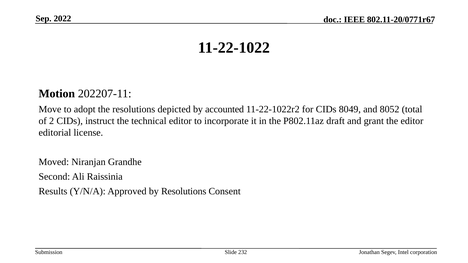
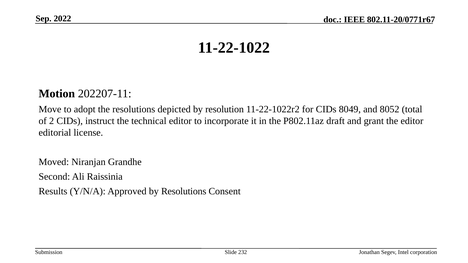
accounted: accounted -> resolution (225, 109)
